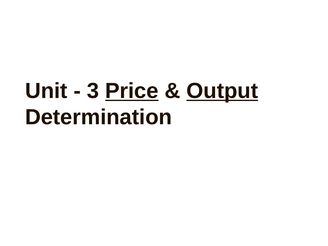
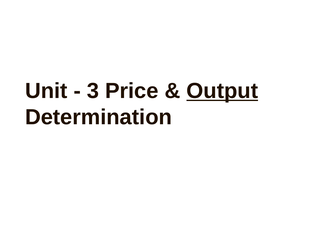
Price underline: present -> none (132, 91)
